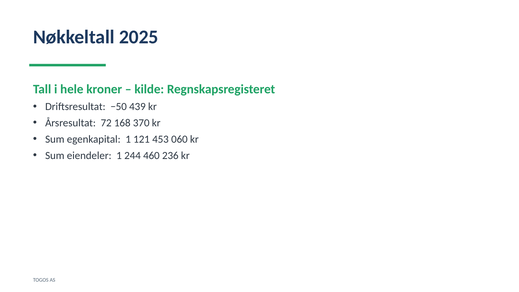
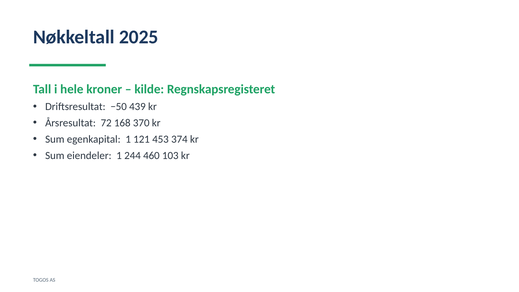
060: 060 -> 374 (179, 139)
236: 236 -> 103 (170, 155)
